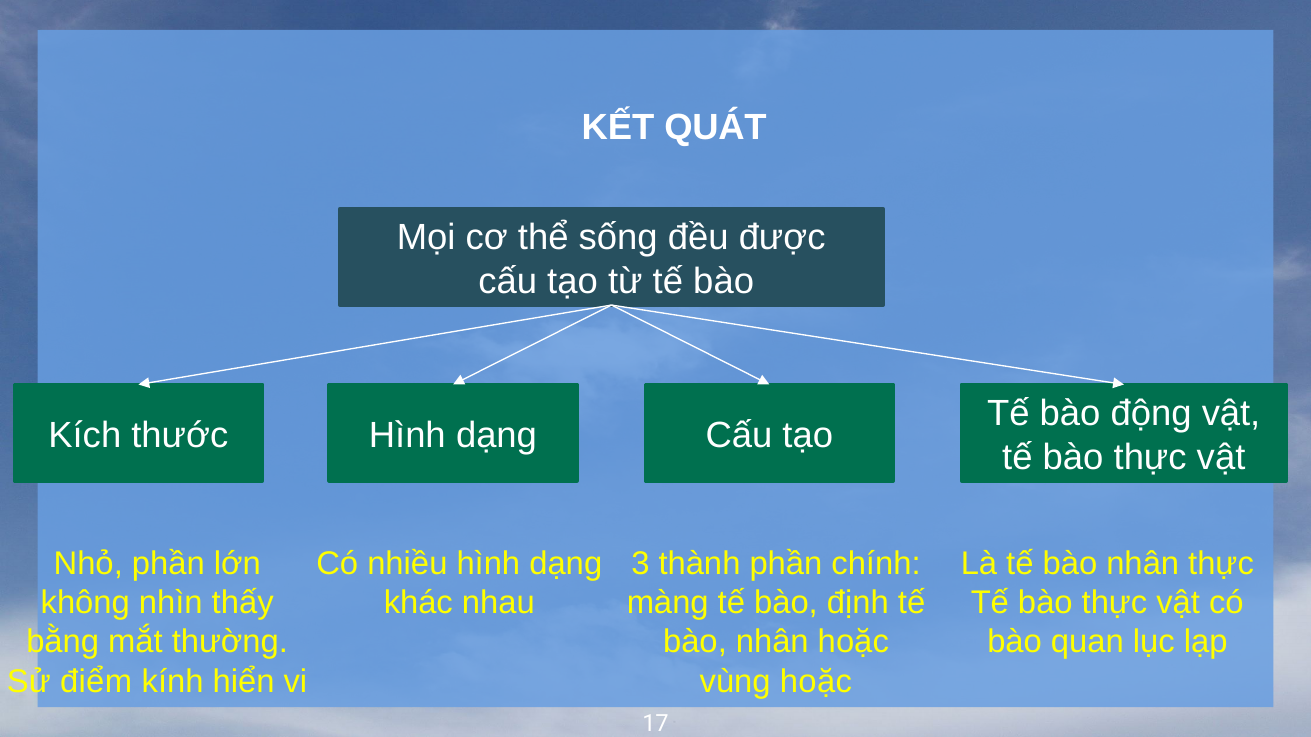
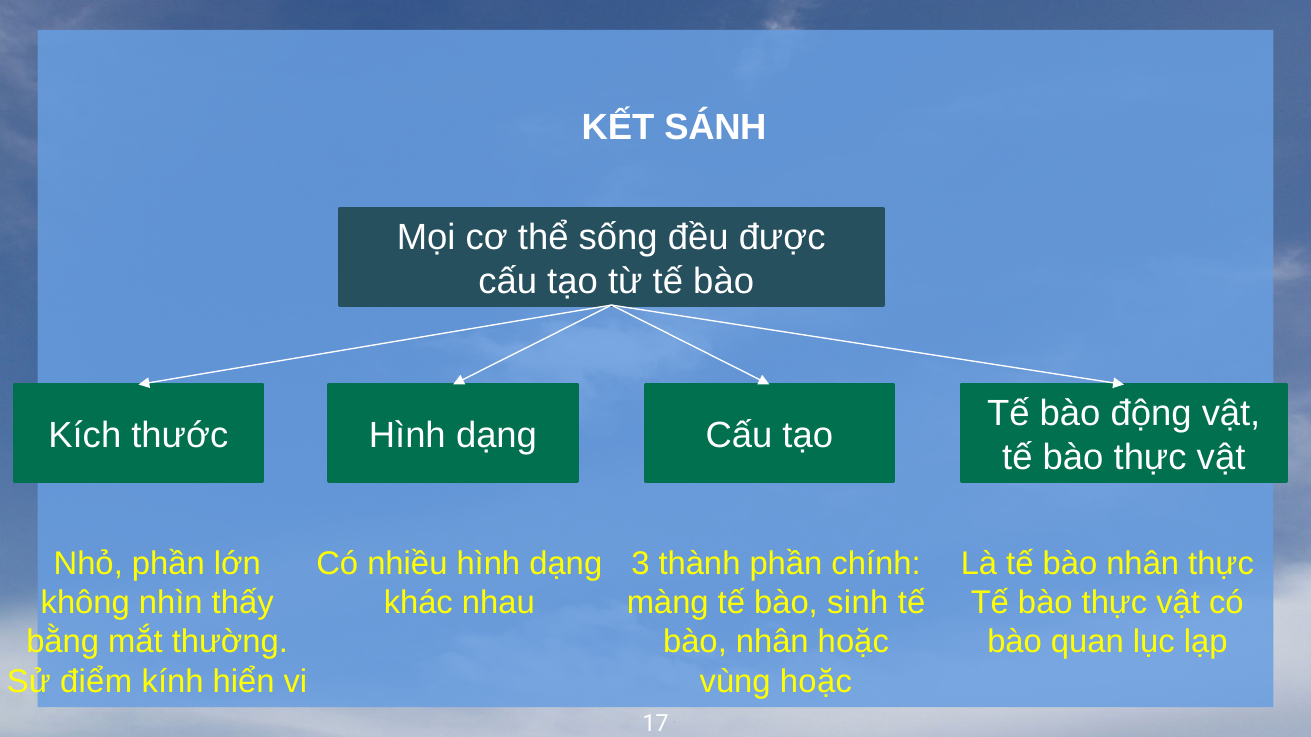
QUÁT: QUÁT -> SÁNH (715, 128)
định: định -> sinh (858, 603)
